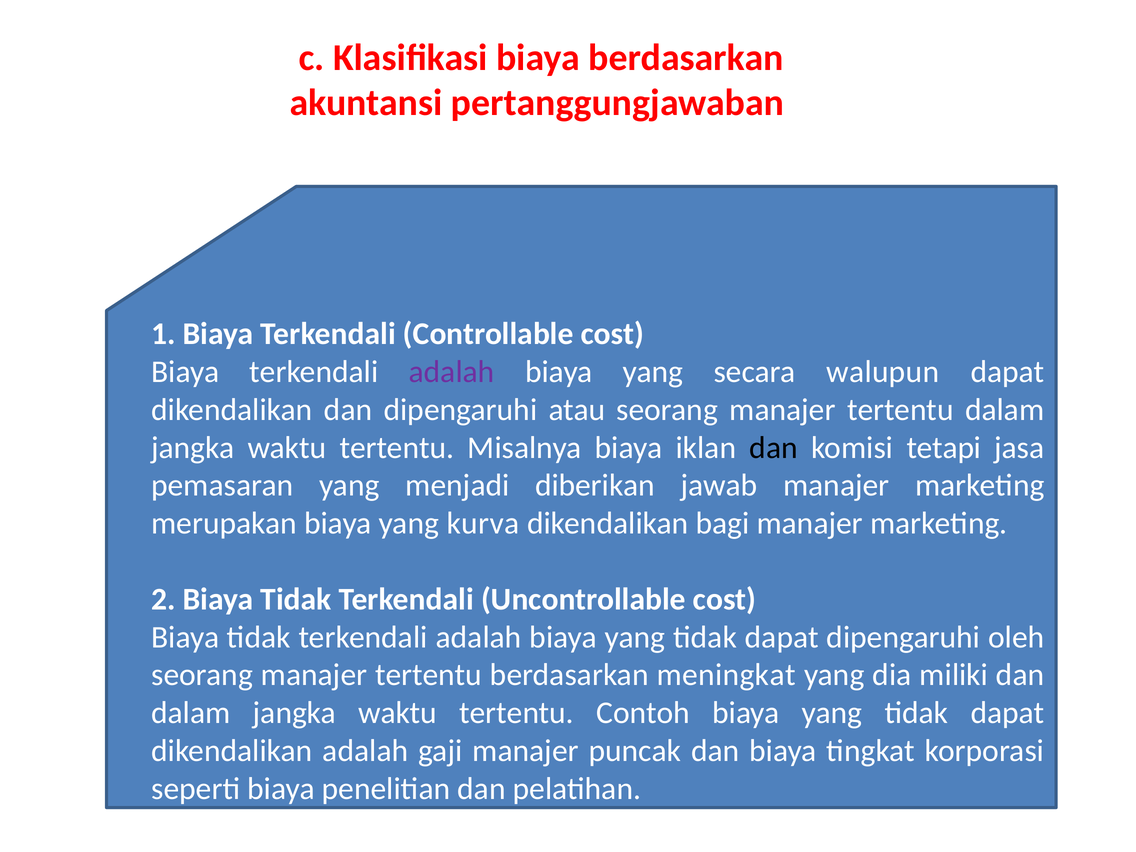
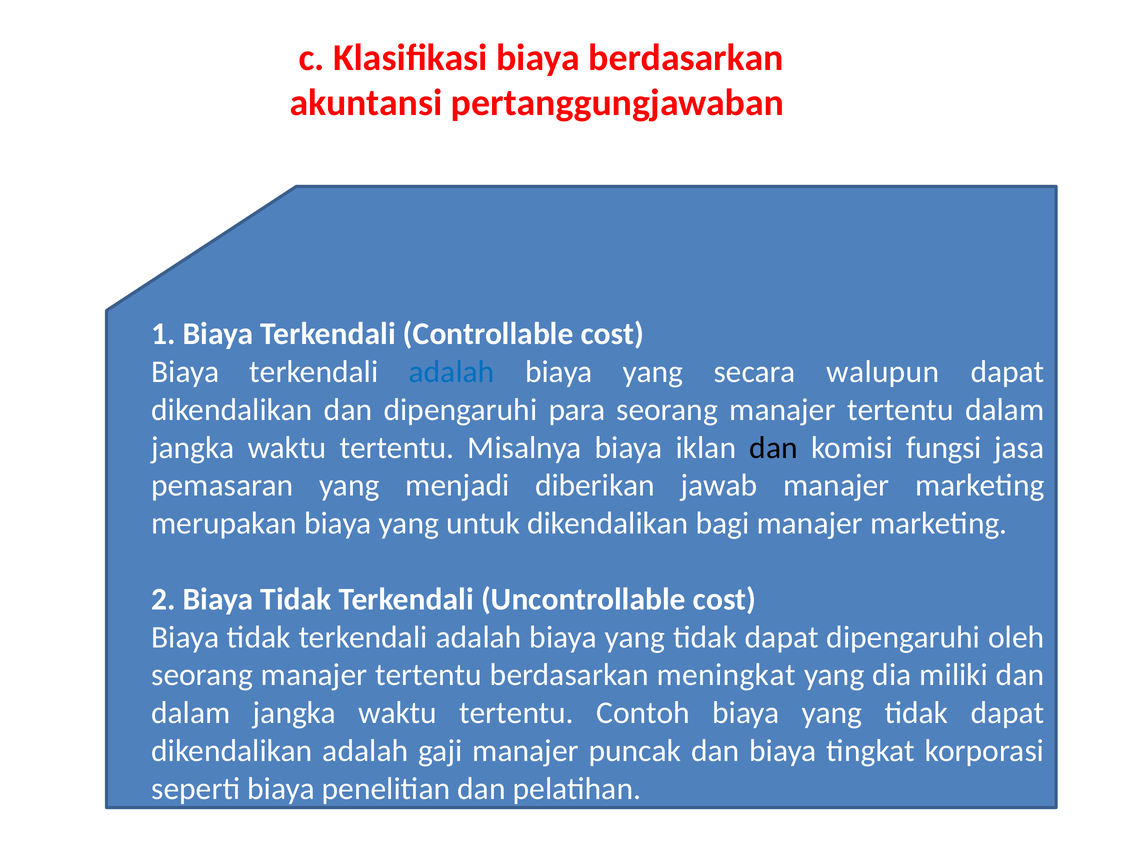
adalah colour: purple -> blue (452, 372)
atau: atau -> para (577, 410)
tetapi: tetapi -> fungsi (944, 448)
kurva: kurva -> untuk (483, 523)
